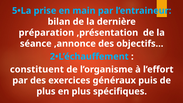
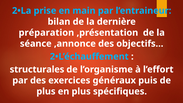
5•La: 5•La -> 2•La (22, 11)
constituent: constituent -> structurales (37, 69)
